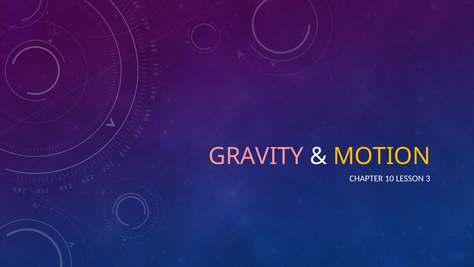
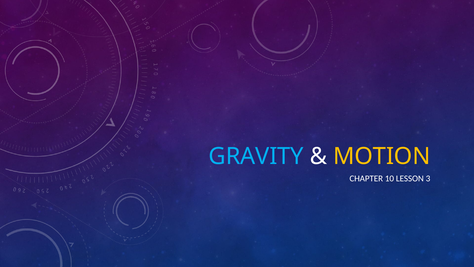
GRAVITY colour: pink -> light blue (256, 156)
